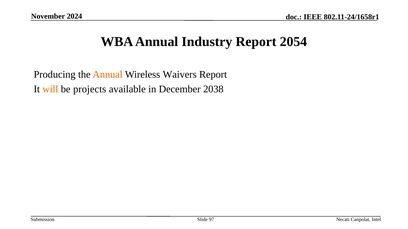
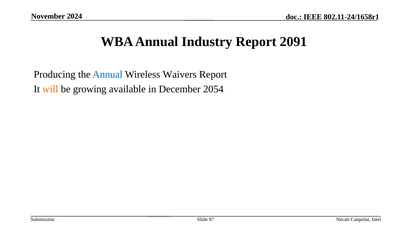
2054: 2054 -> 2091 (293, 42)
Annual colour: orange -> blue (108, 75)
projects: projects -> growing (90, 89)
2038: 2038 -> 2054 (213, 89)
